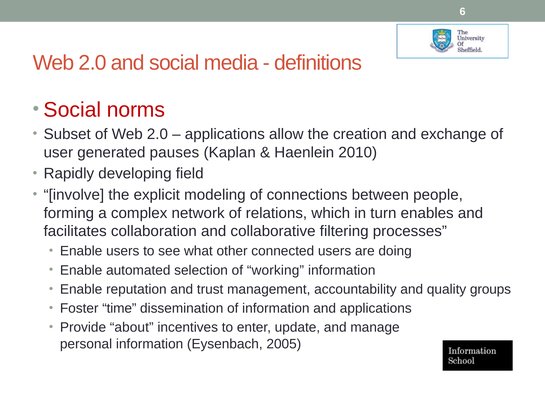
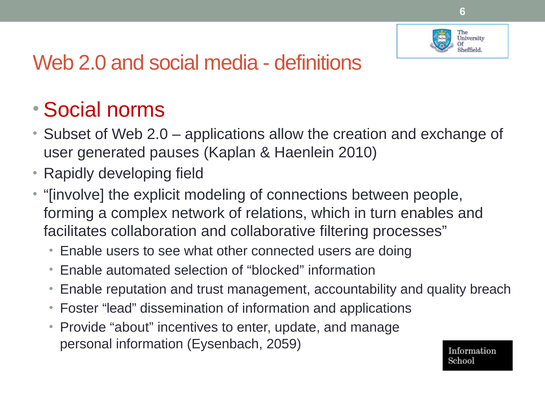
working: working -> blocked (275, 270)
groups: groups -> breach (490, 289)
time: time -> lead (119, 308)
2005: 2005 -> 2059 (284, 344)
